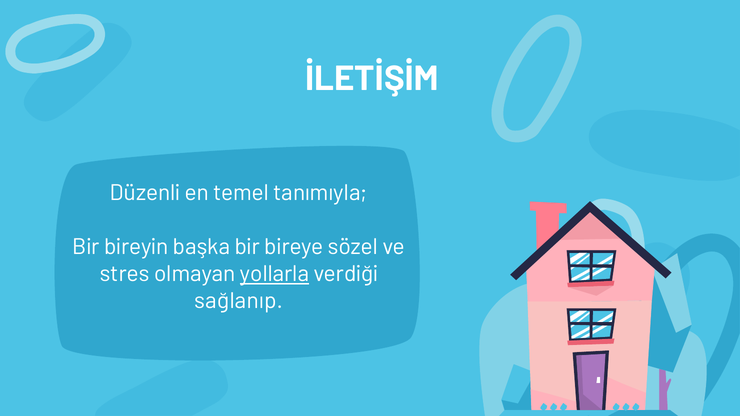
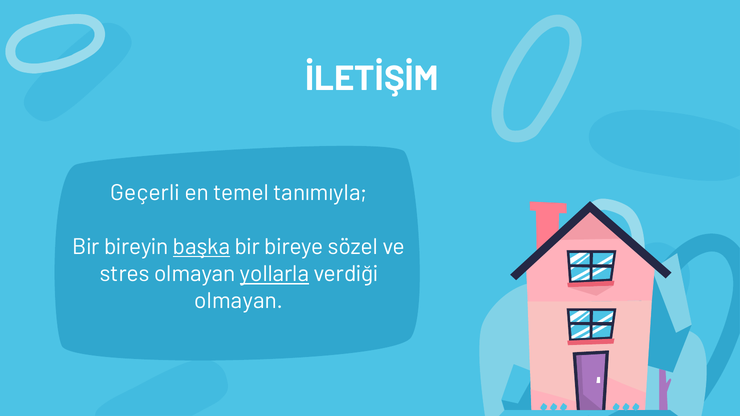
Düzenli: Düzenli -> Geçerli (145, 193)
başka underline: none -> present (202, 247)
sağlanıp: sağlanıp -> olmayan (239, 301)
